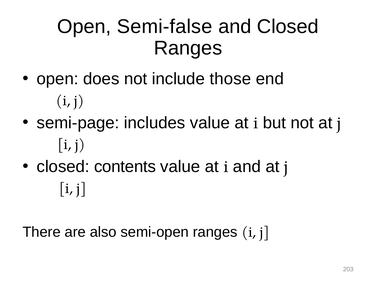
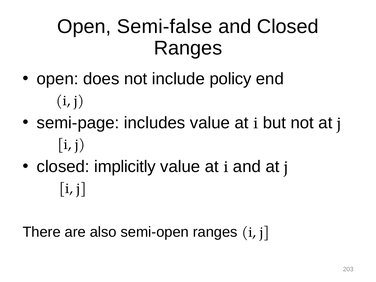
those: those -> policy (230, 79)
contents: contents -> implicitly (125, 167)
